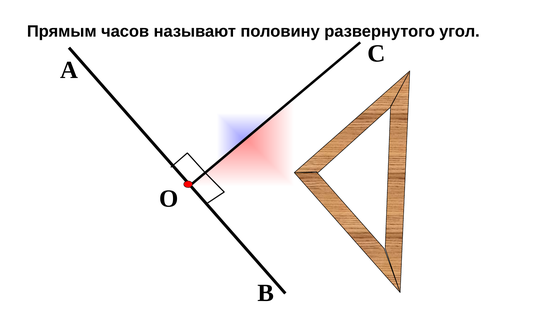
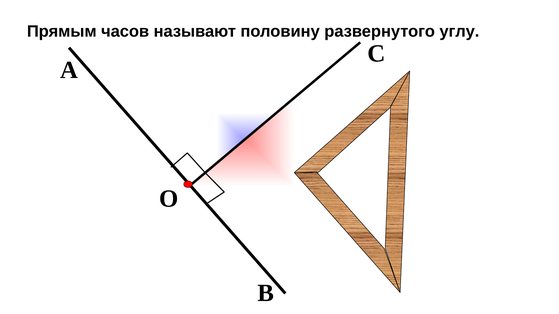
угол: угол -> углу (459, 31)
